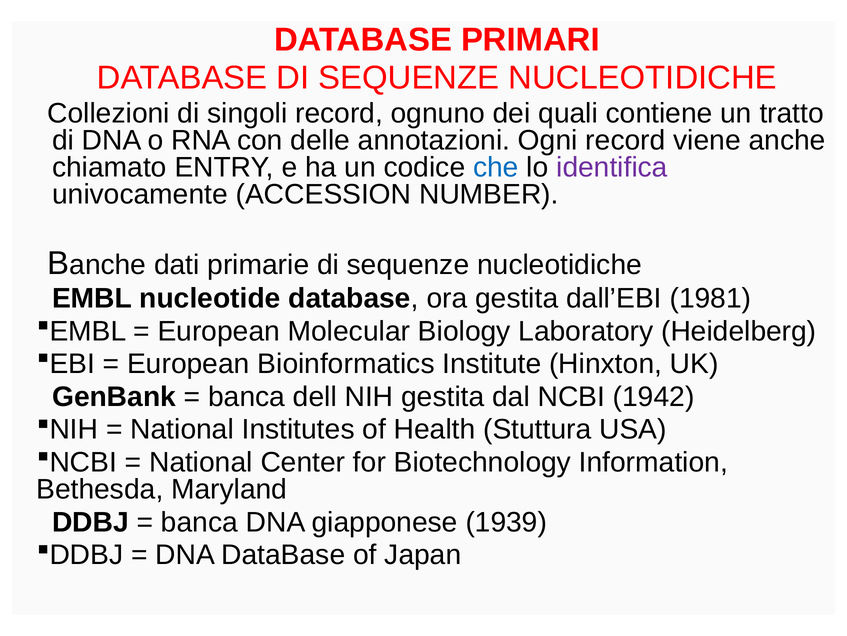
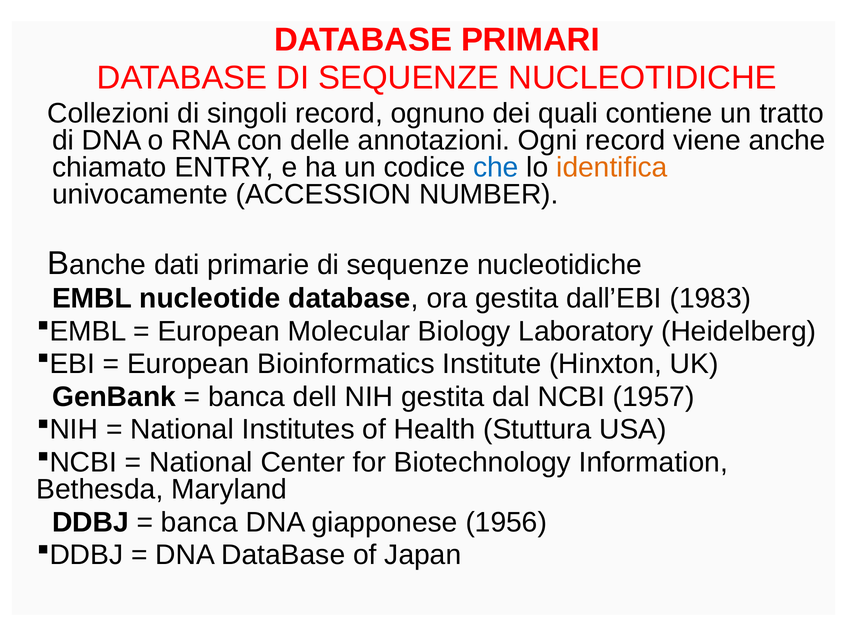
identifica colour: purple -> orange (612, 167)
1981: 1981 -> 1983 (710, 298)
1942: 1942 -> 1957 (654, 396)
1939: 1939 -> 1956 (506, 522)
